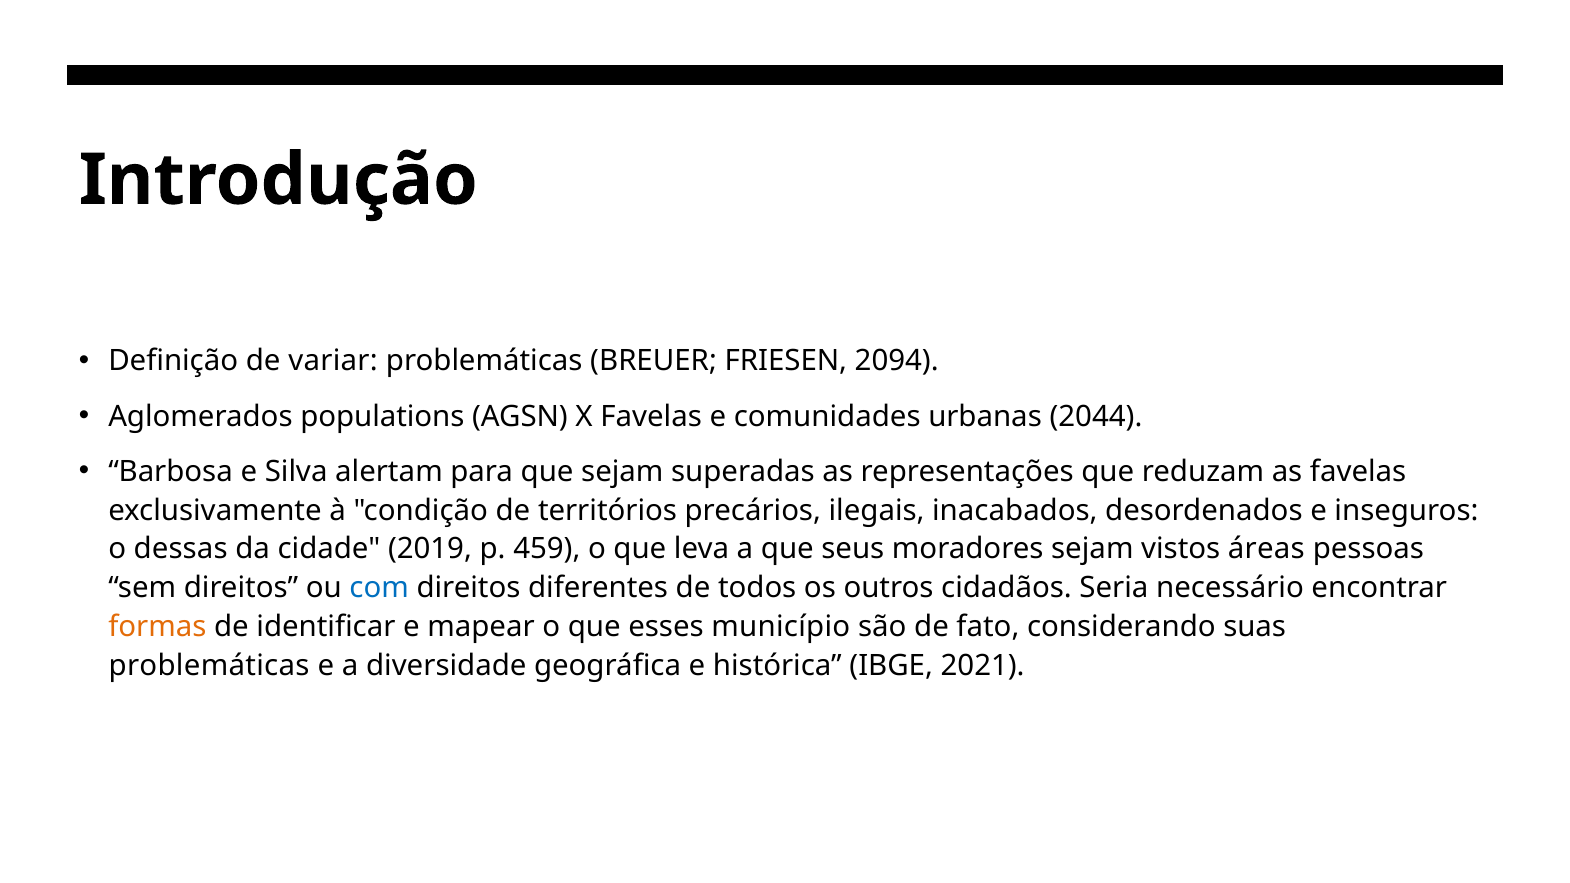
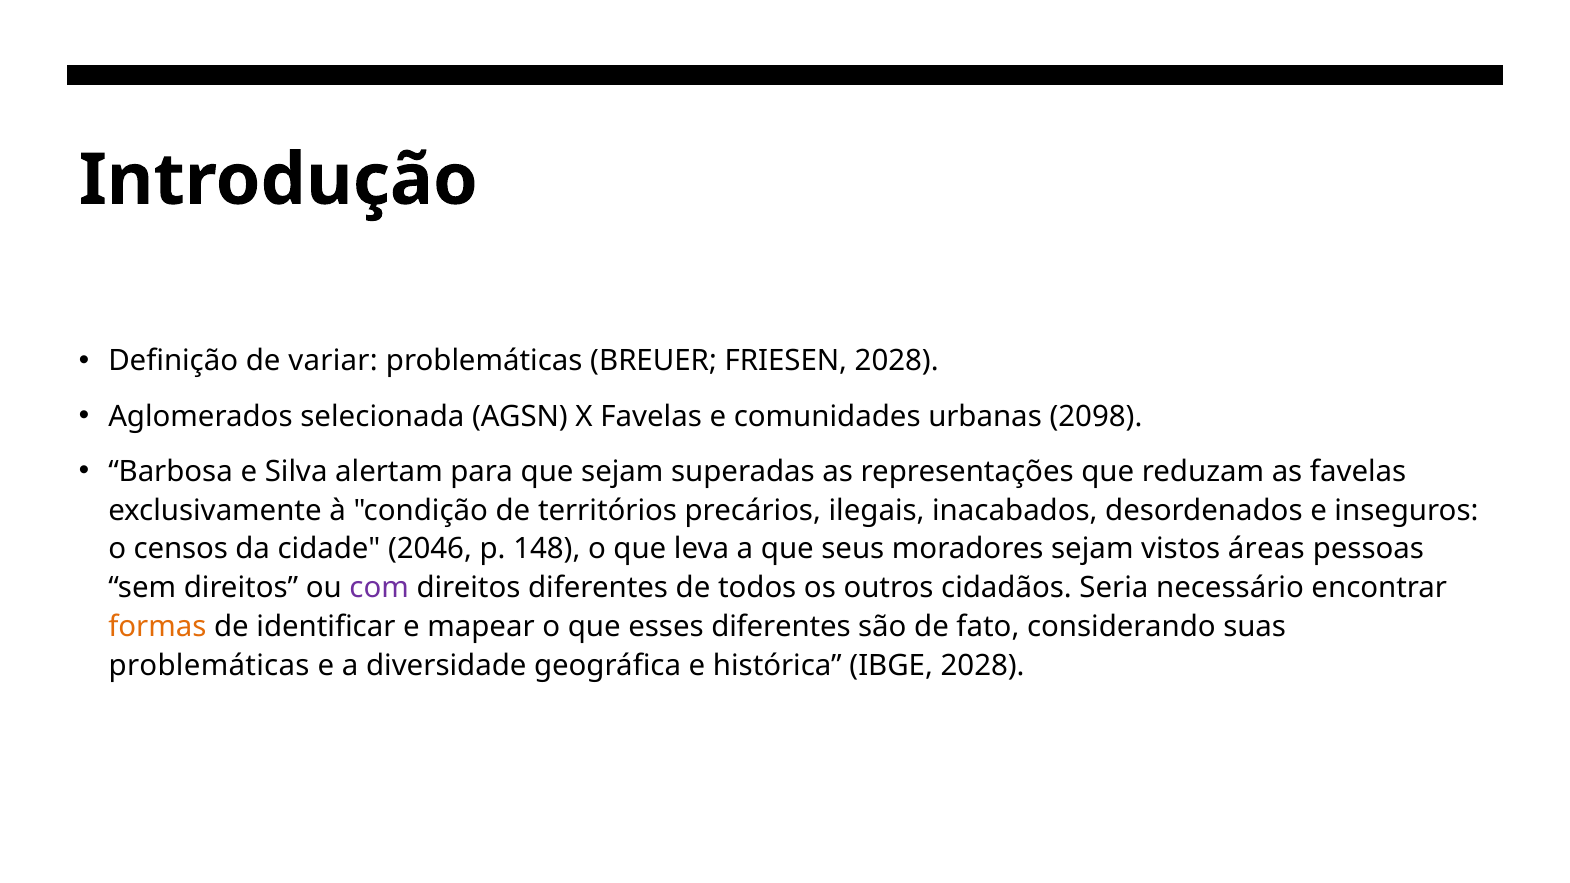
FRIESEN 2094: 2094 -> 2028 (897, 361)
populations: populations -> selecionada (382, 416)
2044: 2044 -> 2098 (1096, 416)
dessas: dessas -> censos (181, 549)
2019: 2019 -> 2046 (430, 549)
459: 459 -> 148 (547, 549)
com colour: blue -> purple (379, 588)
esses município: município -> diferentes (781, 627)
IBGE 2021: 2021 -> 2028 (983, 666)
